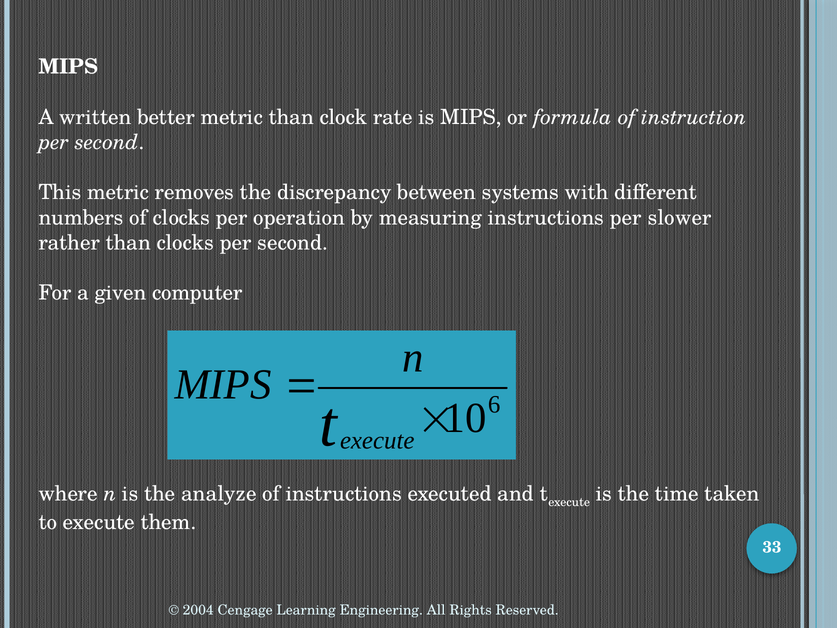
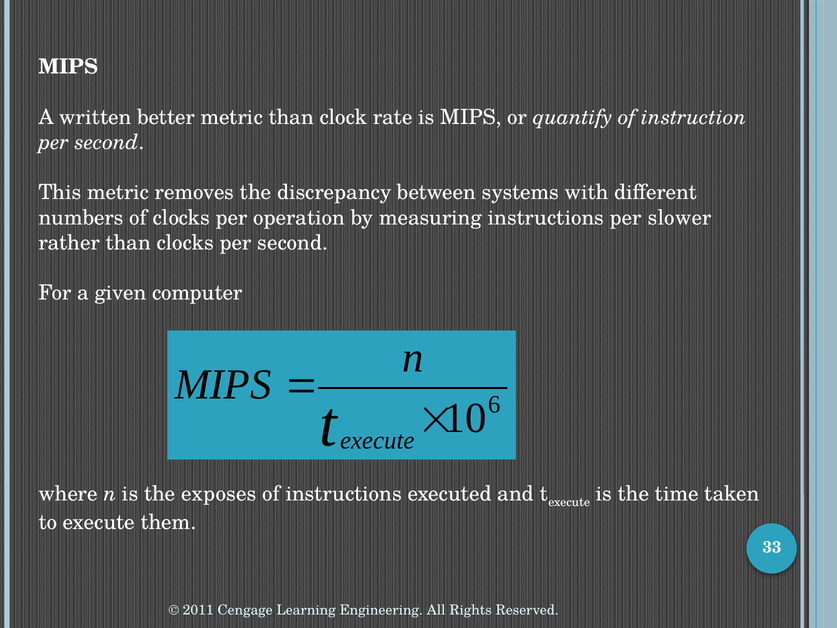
formula: formula -> quantify (573, 117)
analyze: analyze -> exposes (219, 494)
2004: 2004 -> 2011 (198, 610)
